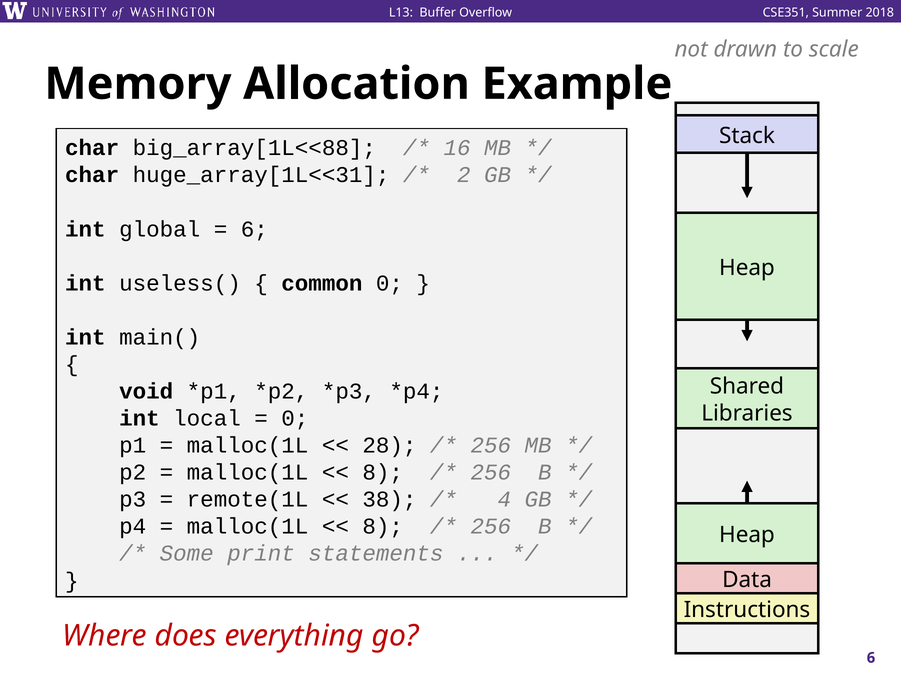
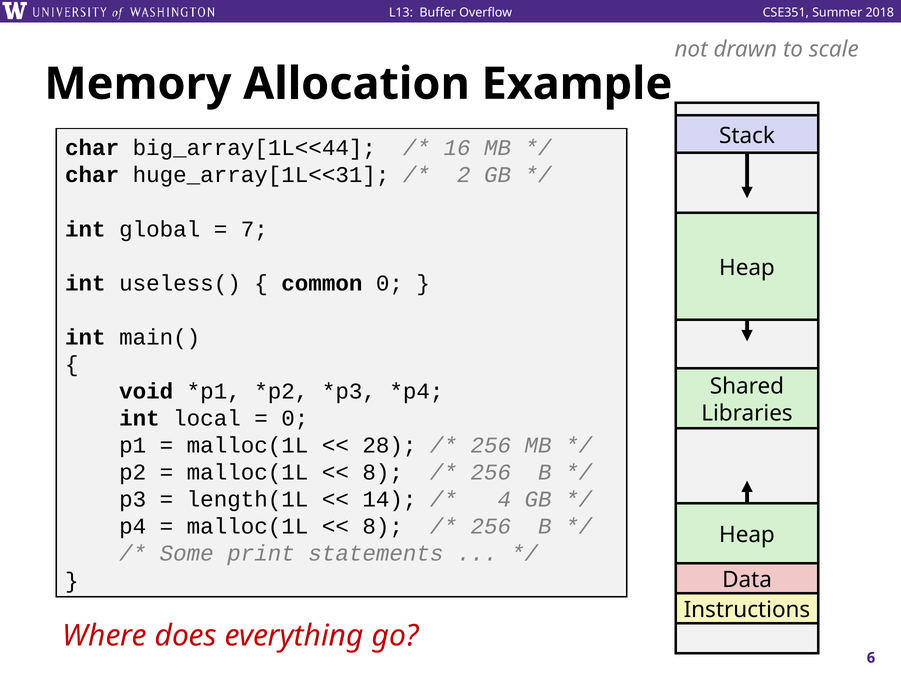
big_array[1L<<88: big_array[1L<<88 -> big_array[1L<<44 (254, 148)
6: 6 -> 7 (254, 229)
remote(1L: remote(1L -> length(1L (248, 499)
38: 38 -> 14 (389, 499)
